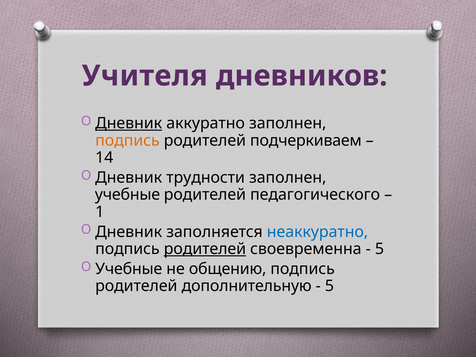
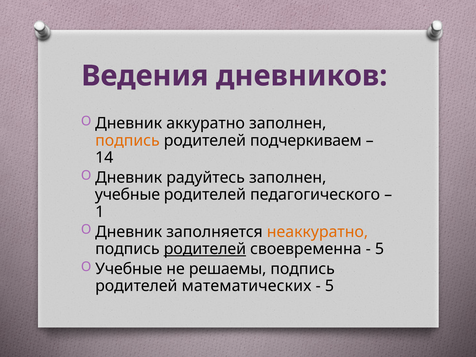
Учителя: Учителя -> Ведения (145, 76)
Дневник underline: present -> none (129, 123)
трудности: трудности -> радуйтесь (206, 178)
неаккуратно colour: blue -> orange (317, 232)
общению: общению -> решаемы (228, 269)
дополнительную: дополнительную -> математических (246, 286)
